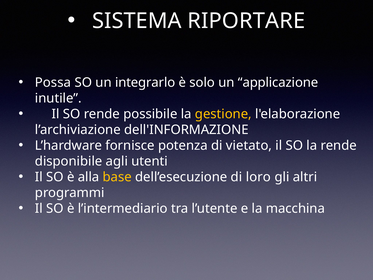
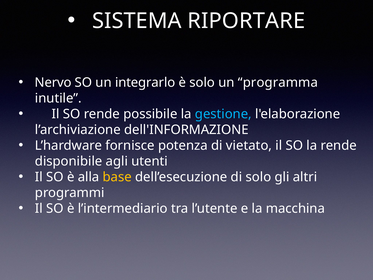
Possa: Possa -> Nervo (53, 83)
applicazione: applicazione -> programma (278, 83)
gestione colour: yellow -> light blue (223, 114)
di loro: loro -> solo (258, 177)
